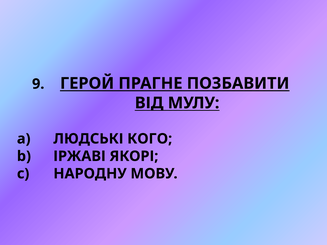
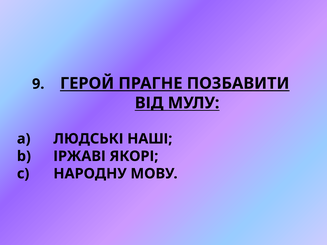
КОГО: КОГО -> НАШІ (150, 139)
